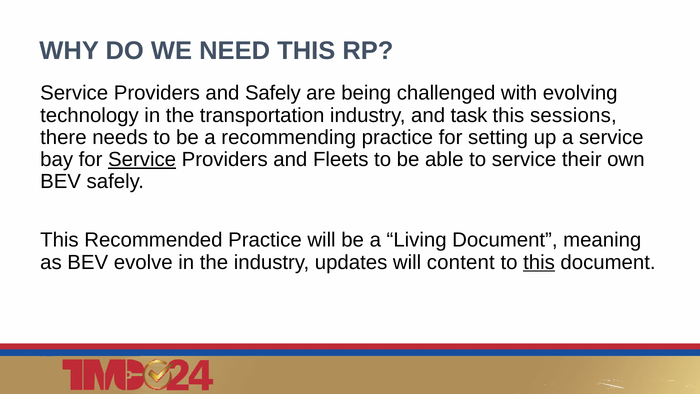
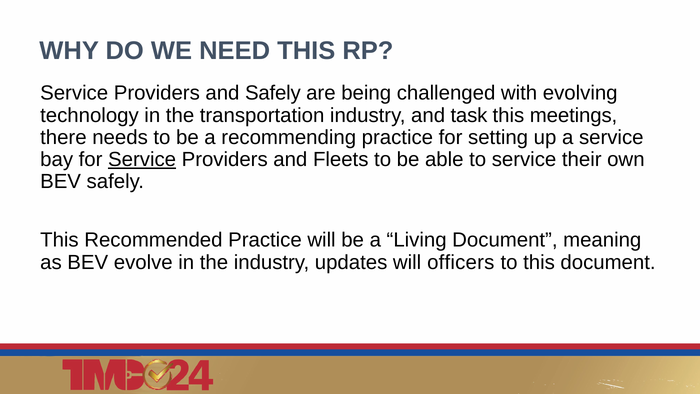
sessions: sessions -> meetings (574, 115)
content: content -> officers (461, 262)
this underline: present -> none (539, 262)
